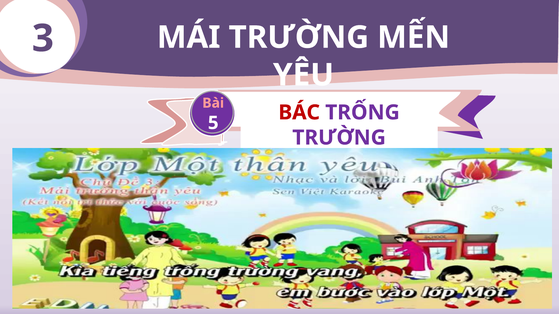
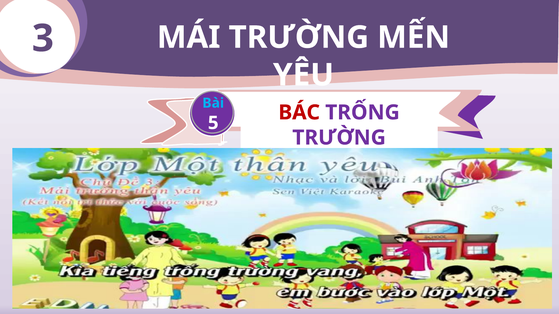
Bài colour: pink -> light blue (213, 103)
